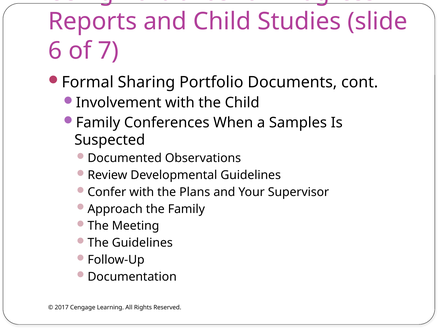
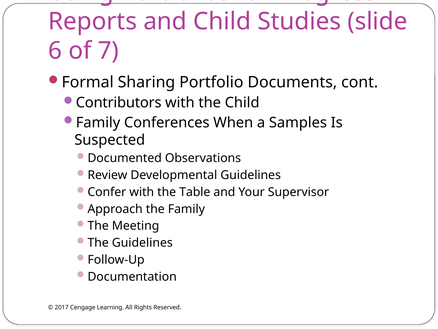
Involvement: Involvement -> Contributors (119, 103)
Plans: Plans -> Table (195, 192)
